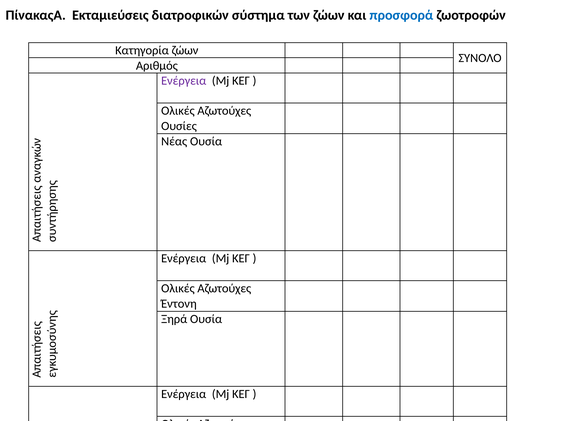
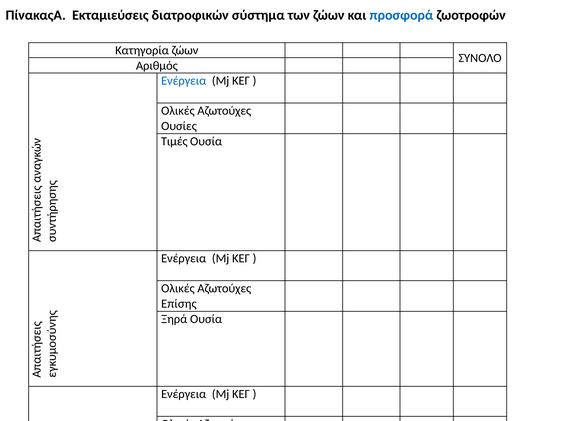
Ενέργεια colour: purple -> blue (184, 81)
Νέας: Νέας -> Τιμές (174, 141)
Έντονη: Έντονη -> Επίσης (179, 304)
